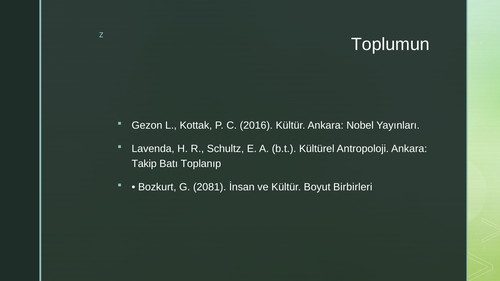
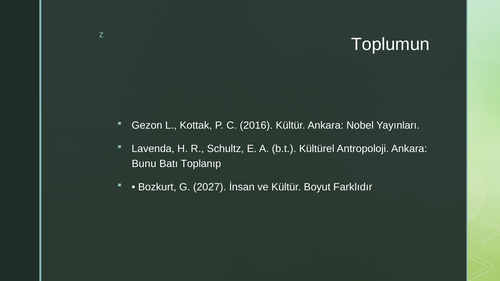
Takip: Takip -> Bunu (144, 164)
2081: 2081 -> 2027 (210, 187)
Birbirleri: Birbirleri -> Farklıdır (353, 187)
